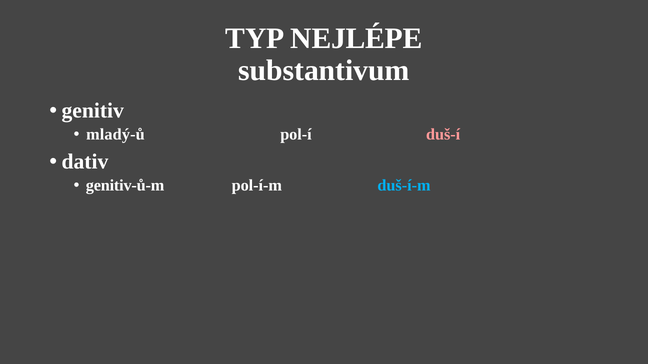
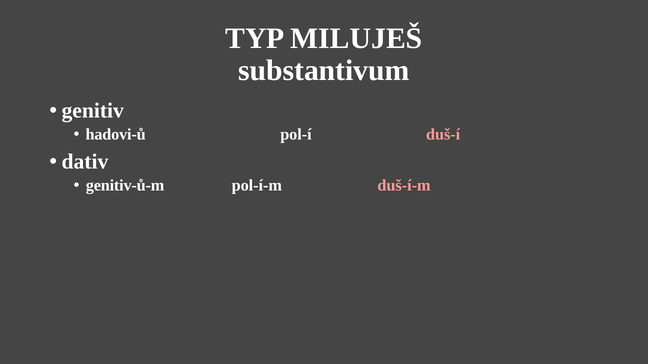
NEJLÉPE: NEJLÉPE -> MILUJEŠ (356, 38)
mladý-ů: mladý-ů -> hadovi-ů (116, 135)
duš-í-m colour: light blue -> pink (404, 186)
